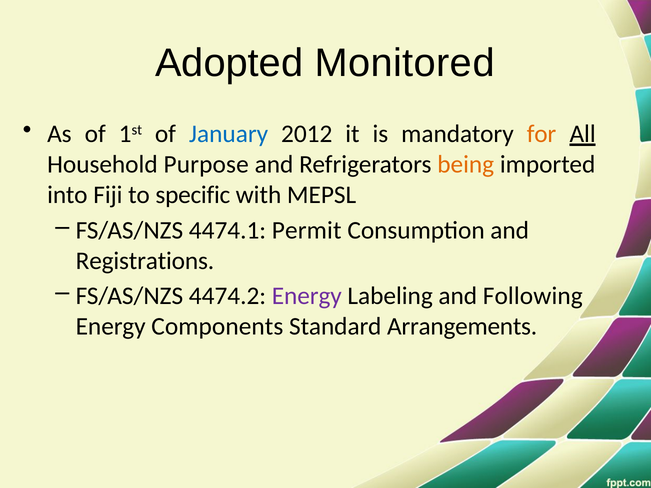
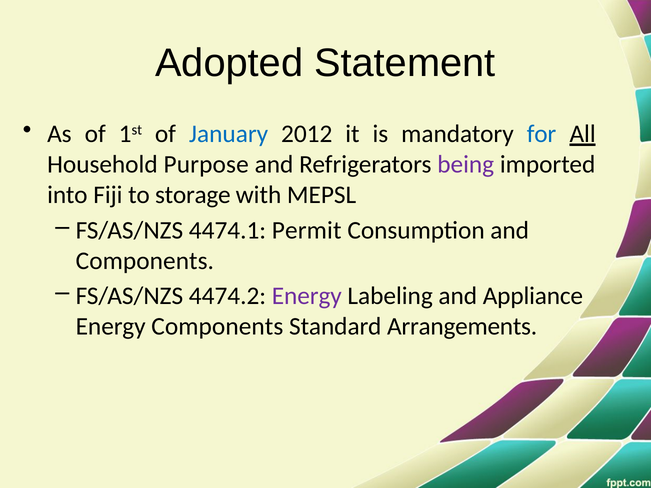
Monitored: Monitored -> Statement (405, 63)
for colour: orange -> blue (542, 134)
being colour: orange -> purple (466, 165)
specific: specific -> storage (193, 195)
Registrations: Registrations -> Components (145, 261)
Following: Following -> Appliance (533, 296)
